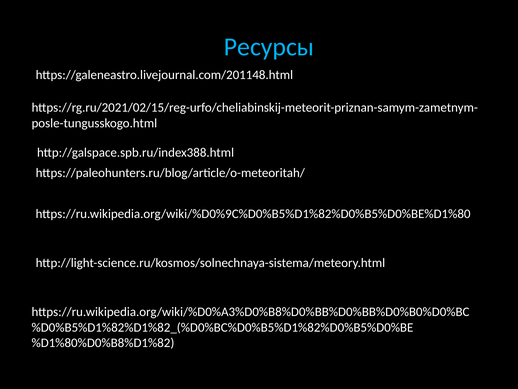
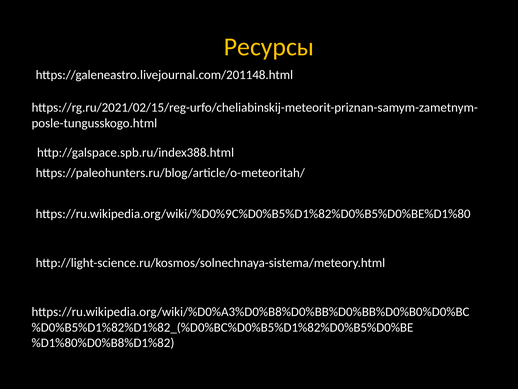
Ресурсы colour: light blue -> yellow (269, 47)
